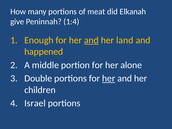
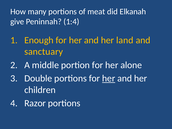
and underline: present -> none (91, 40)
happened: happened -> sanctuary (44, 52)
Israel: Israel -> Razor (35, 103)
